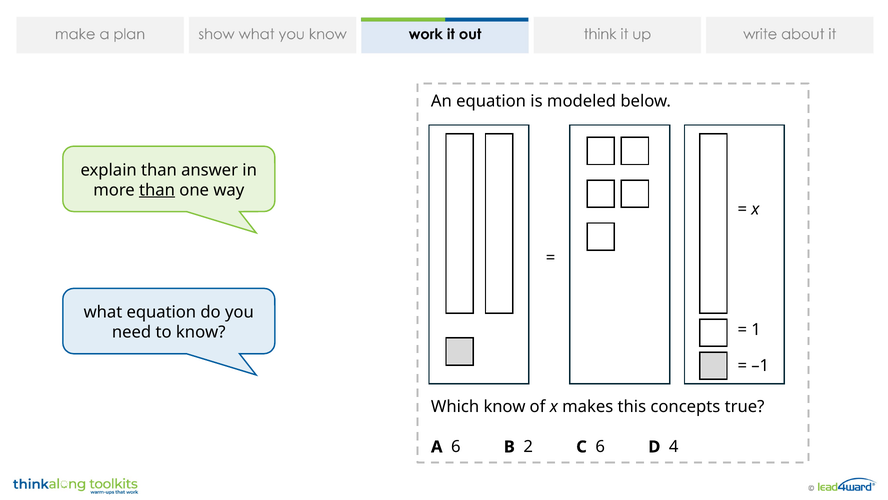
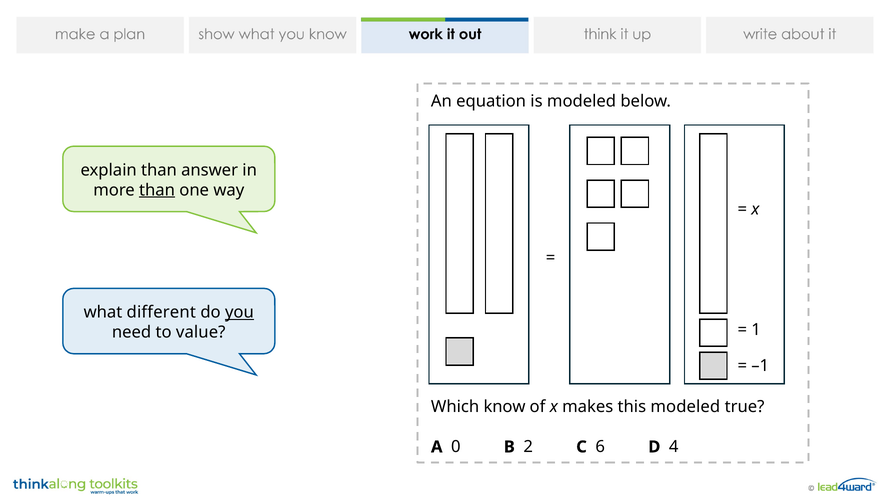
what equation: equation -> different (161, 312)
you underline: none -> present (239, 312)
to know: know -> value (201, 332)
this concepts: concepts -> modeled (685, 406)
A 6: 6 -> 0 (456, 446)
